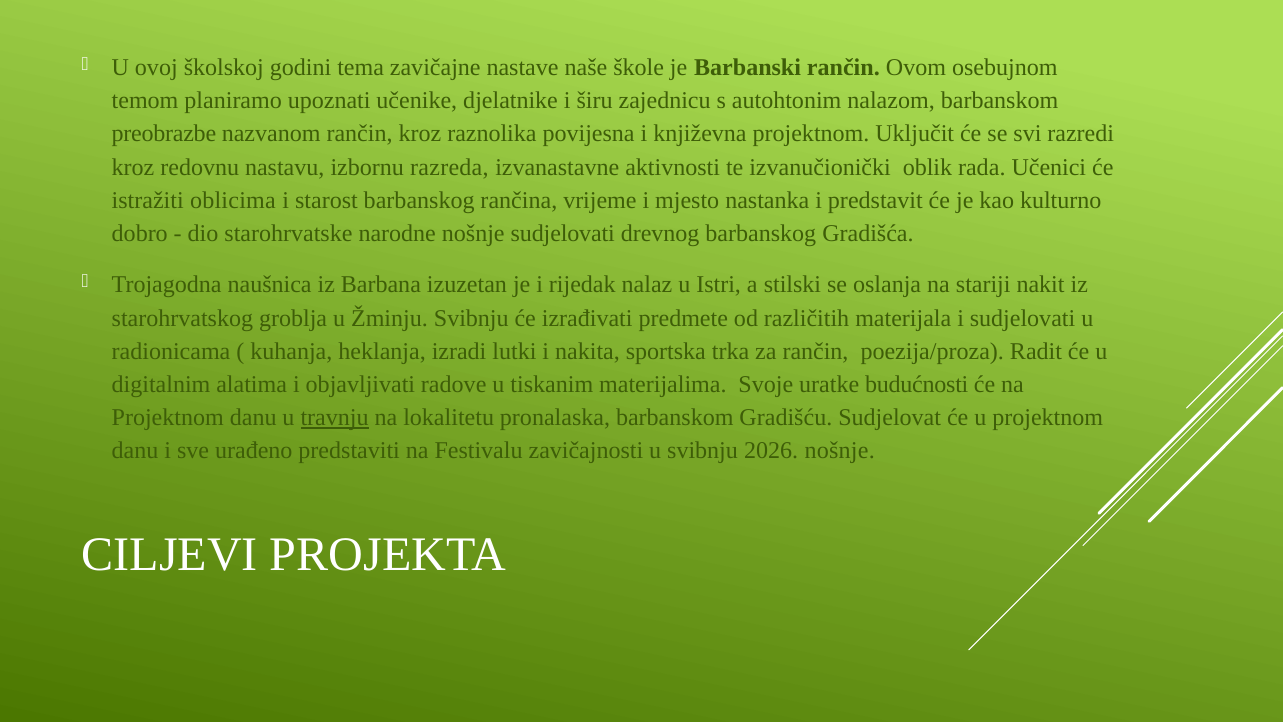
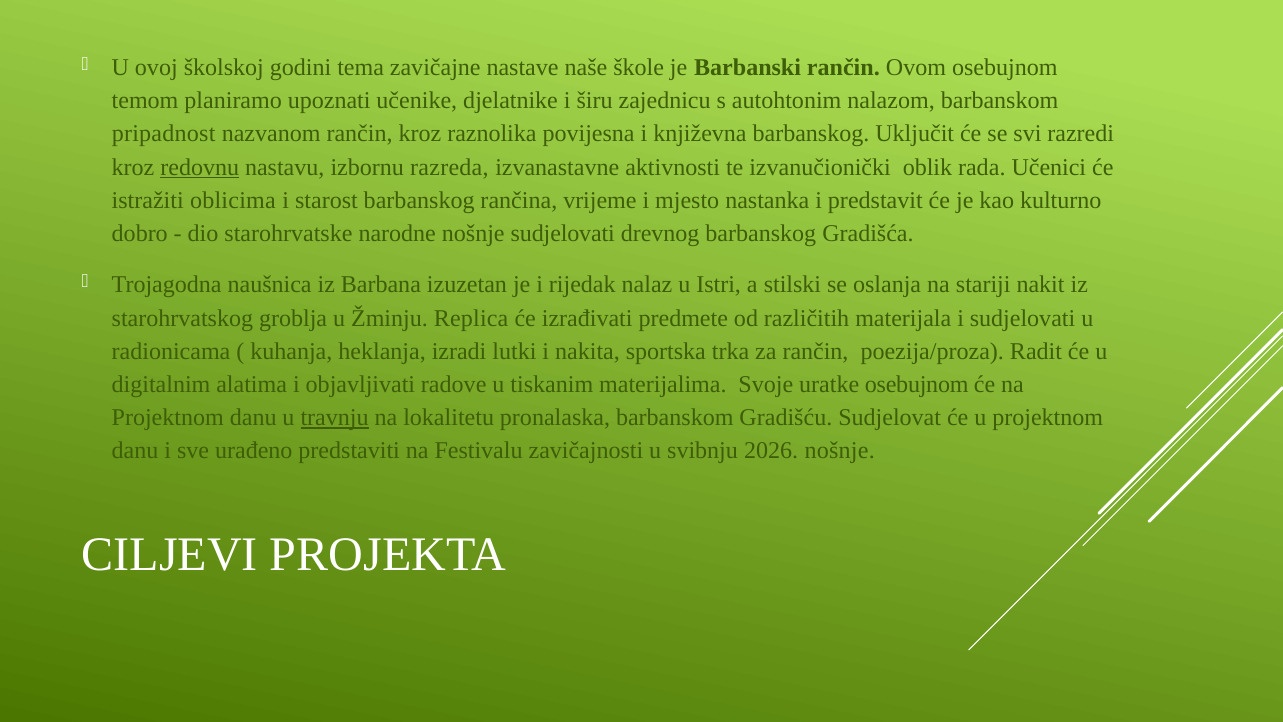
preobrazbe: preobrazbe -> pripadnost (164, 134)
književna projektnom: projektnom -> barbanskog (811, 134)
redovnu underline: none -> present (200, 167)
Žminju Svibnju: Svibnju -> Replica (471, 318)
uratke budućnosti: budućnosti -> osebujnom (917, 384)
